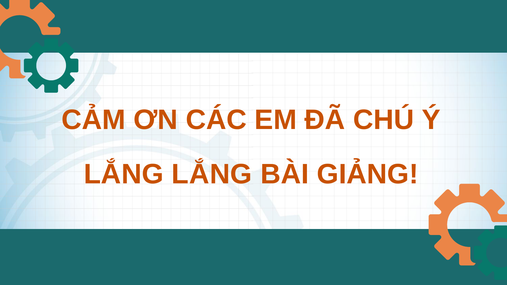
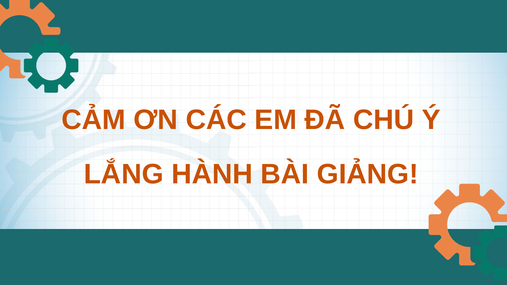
LẮNG LẮNG: LẮNG -> HÀNH (212, 174)
